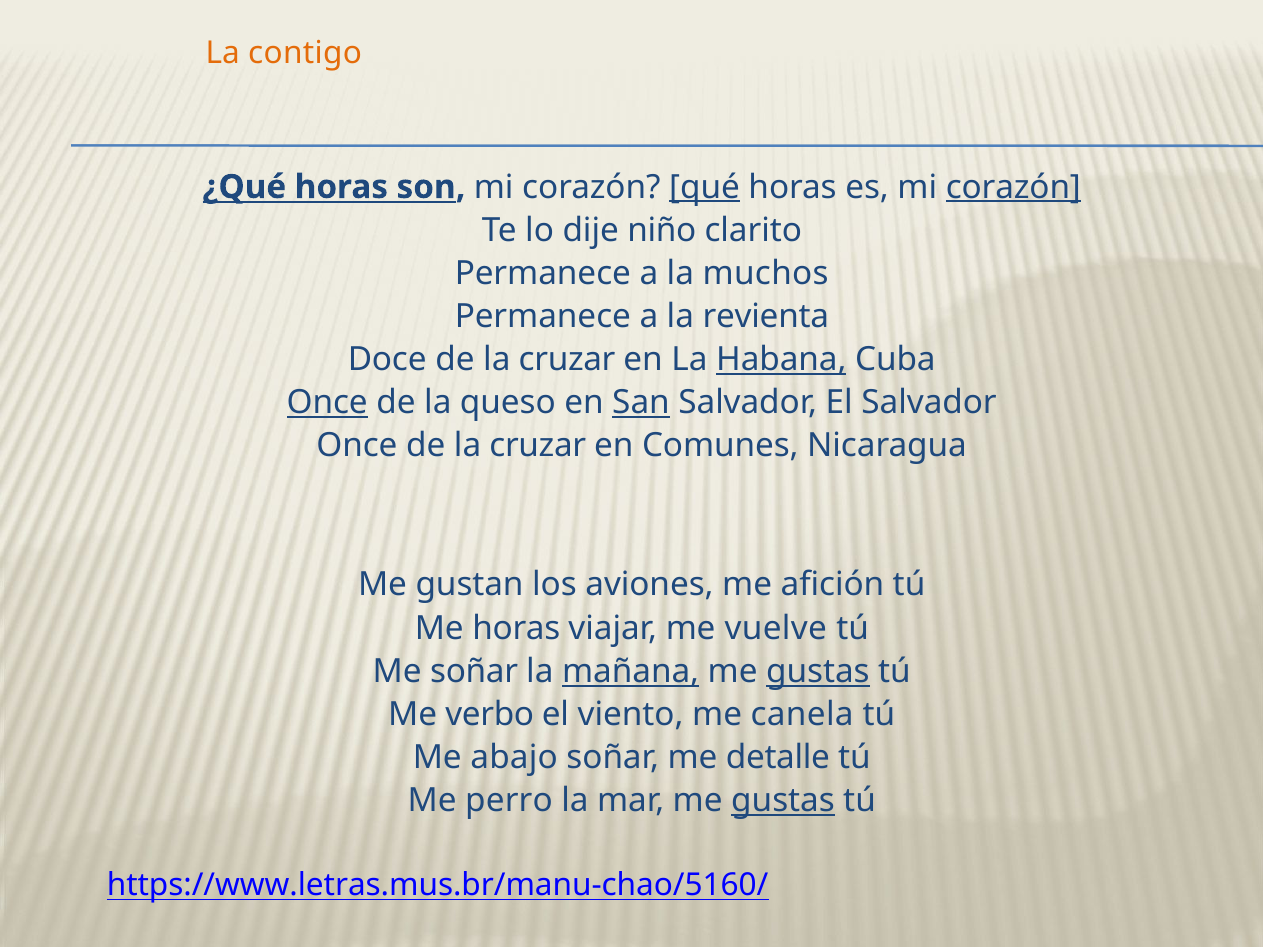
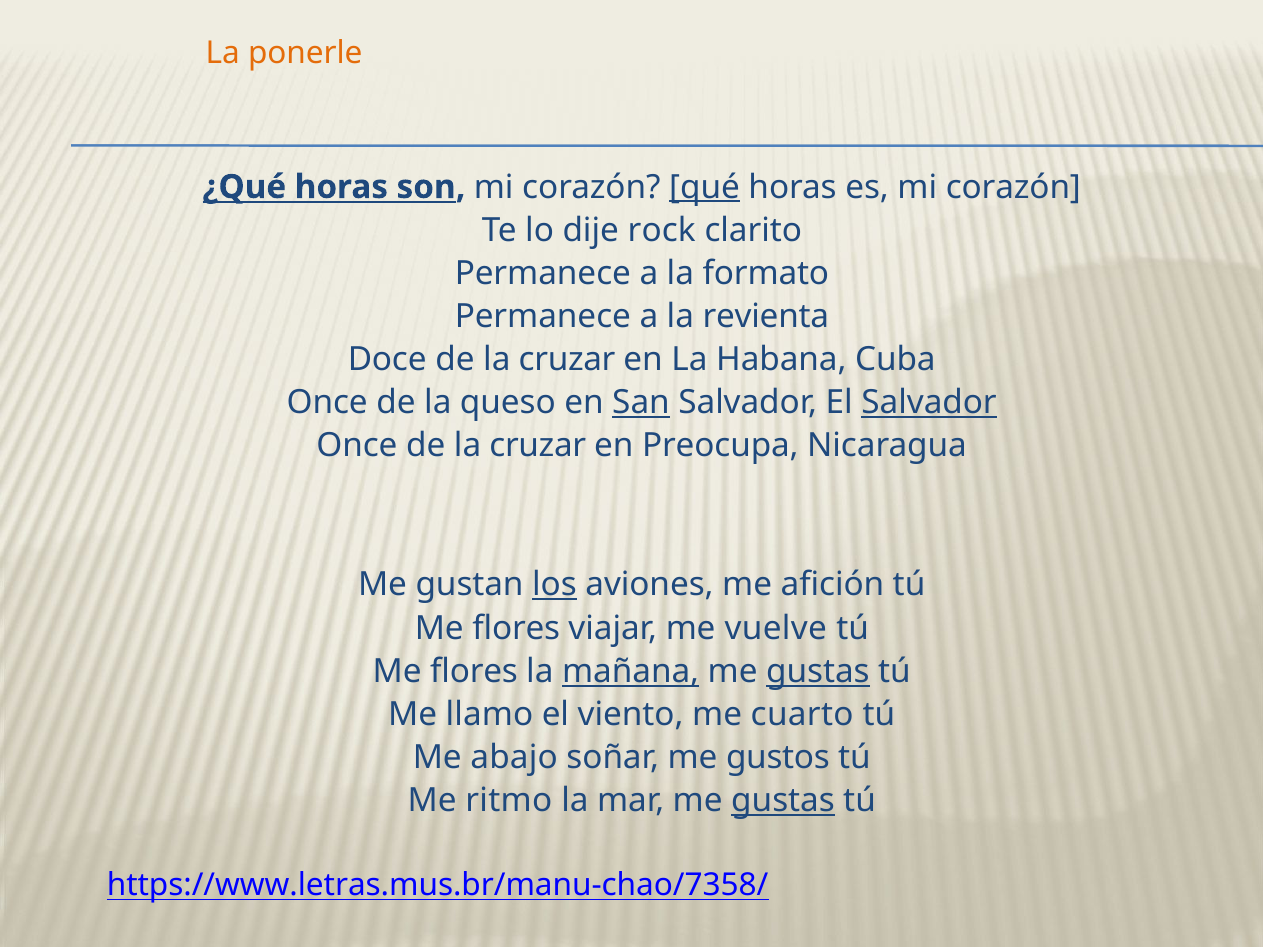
contigo: contigo -> ponerle (305, 53)
corazón underline: present -> none (1013, 187)
niño: niño -> rock (662, 230)
muchos: muchos -> formato (766, 273)
Habana underline: present -> none (781, 360)
Once underline: present -> none (327, 403)
Salvador underline: none -> present (929, 403)
Comunes: Comunes -> Preocupa (720, 446)
los underline: none -> present (554, 585)
horas: horas -> flores (516, 628)
soñar: soñar -> flores (474, 671)
verbo: verbo -> llamo (489, 715)
canela: canela -> cuarto (802, 715)
detalle: detalle -> gustos (778, 758)
perro: perro -> ritmo (509, 801)
https://www.letras.mus.br/manu-chao/5160/: https://www.letras.mus.br/manu-chao/5160/ -> https://www.letras.mus.br/manu-chao/7358/ (438, 885)
